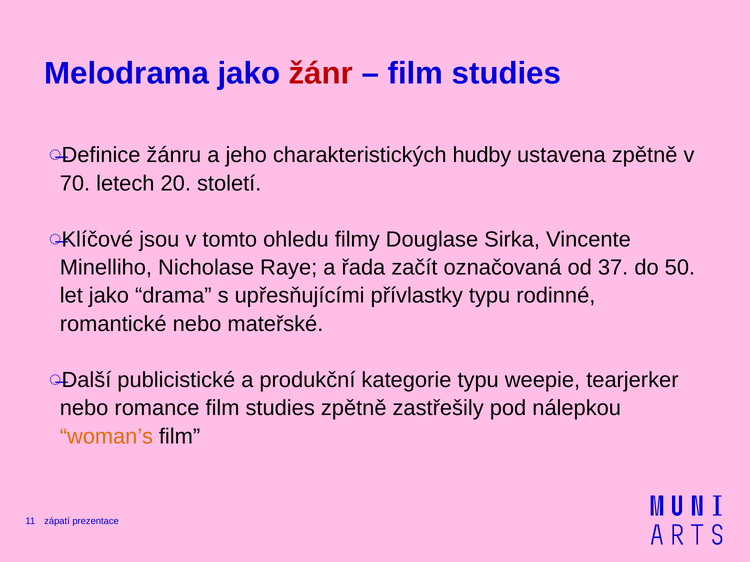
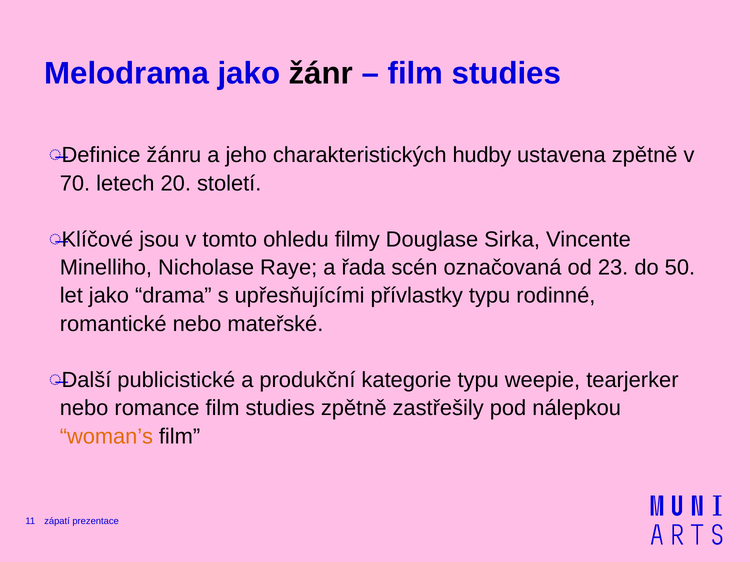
žánr colour: red -> black (321, 74)
začít: začít -> scén (414, 268)
37: 37 -> 23 (613, 268)
